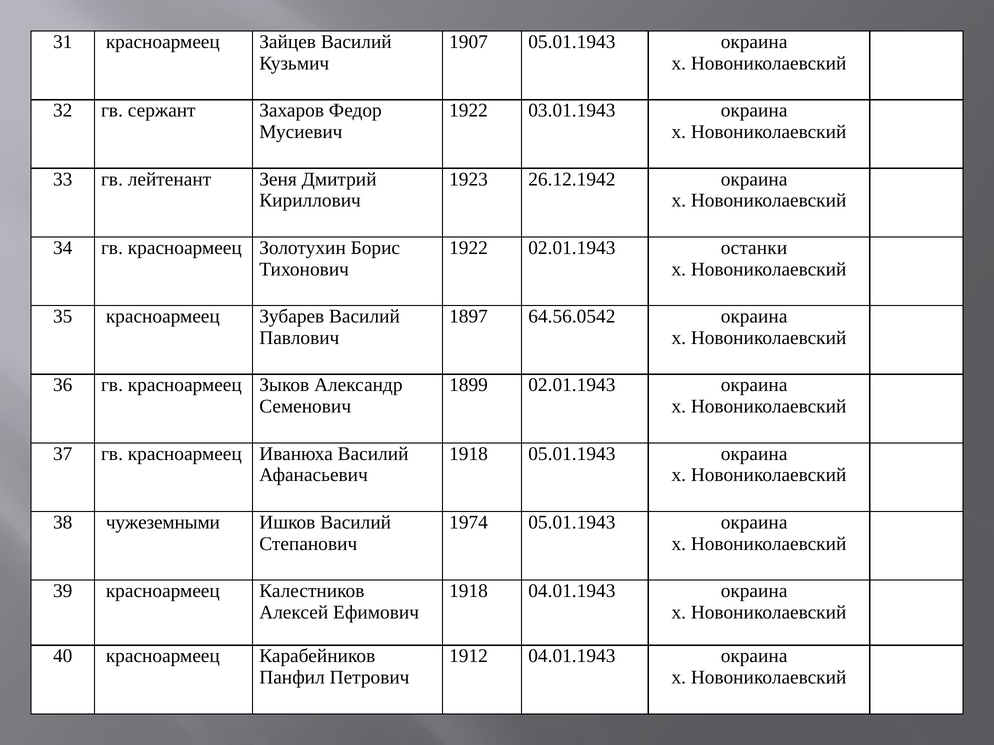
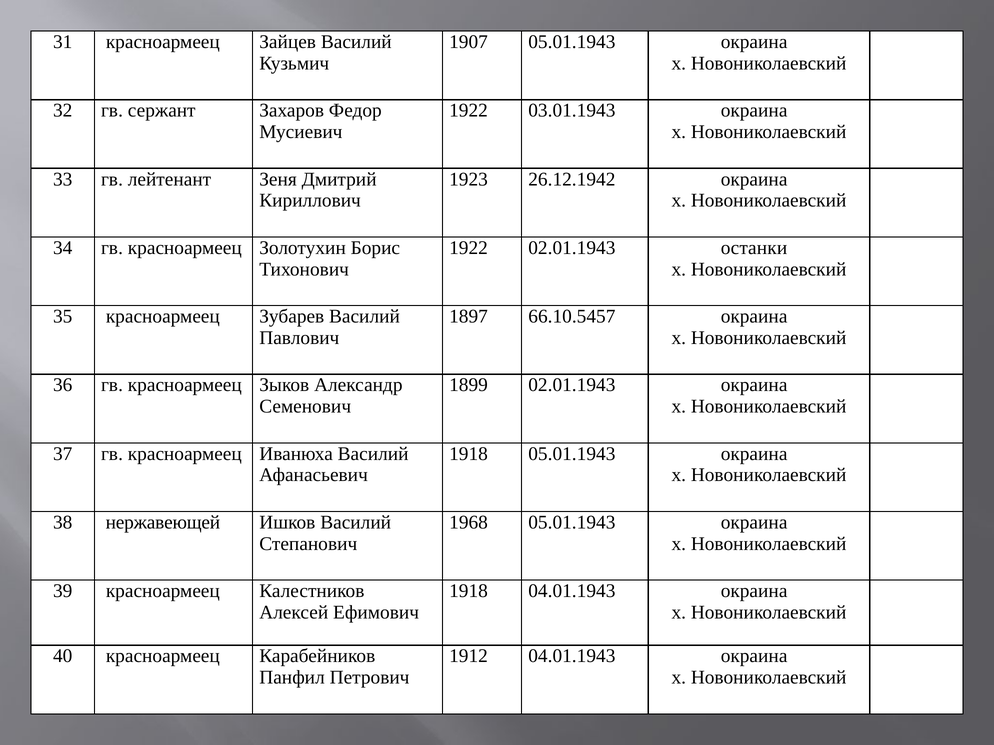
64.56.0542: 64.56.0542 -> 66.10.5457 (572, 317)
чужеземными: чужеземными -> нержавеющей (163, 523)
1974: 1974 -> 1968 (469, 523)
